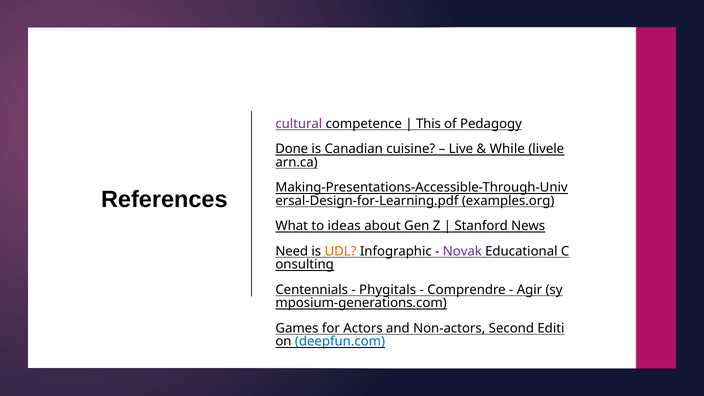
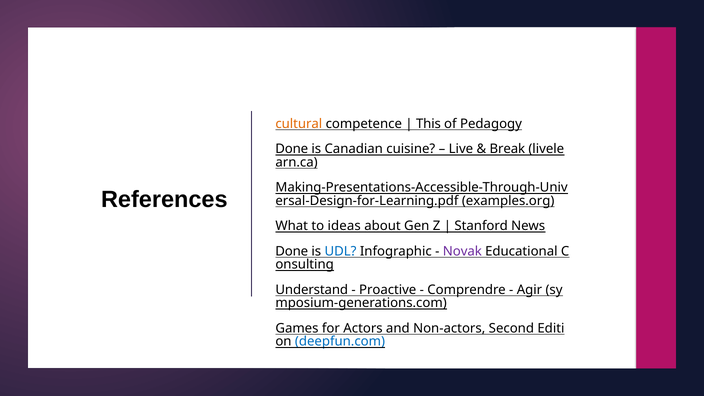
cultural colour: purple -> orange (299, 124)
While: While -> Break (507, 149)
Need: Need -> Done (292, 251)
UDL colour: orange -> blue (341, 251)
Centennials: Centennials -> Understand (312, 290)
Phygitals: Phygitals -> Proactive (388, 290)
